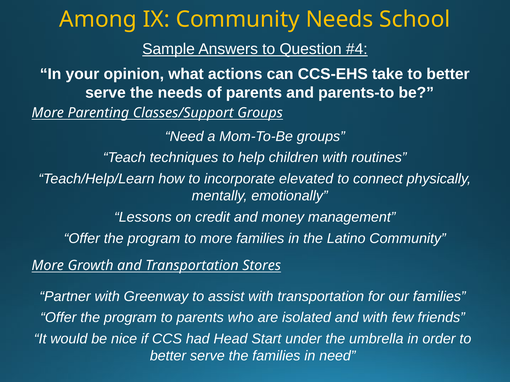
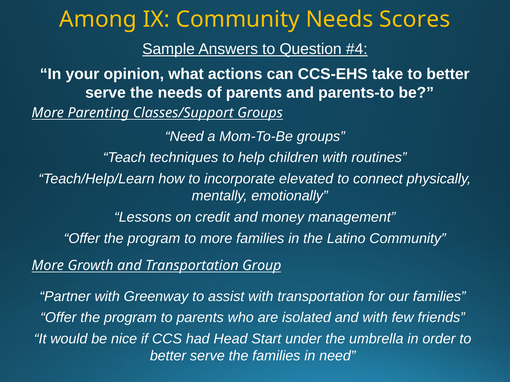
School: School -> Scores (415, 19)
Stores: Stores -> Group (262, 266)
